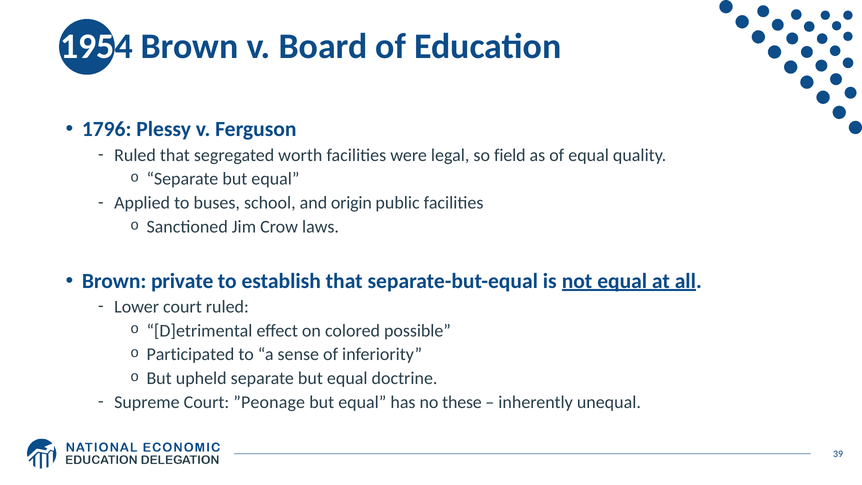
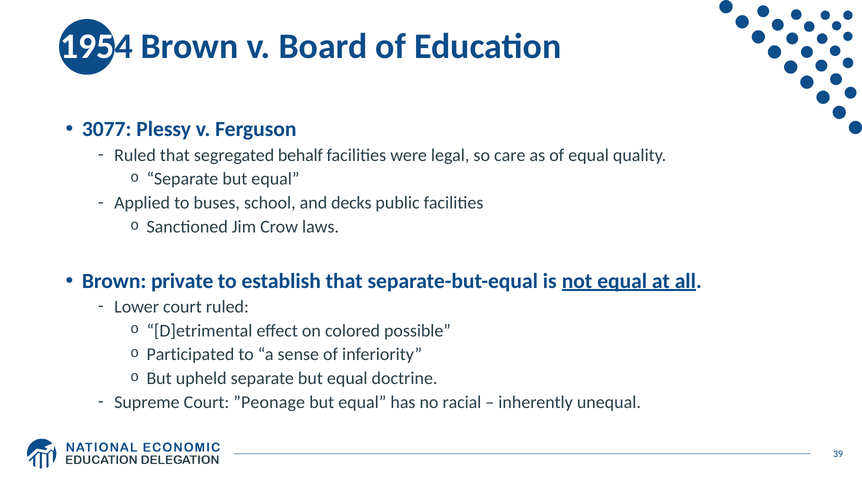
1796: 1796 -> 3077 (107, 129)
worth: worth -> behalf (300, 155)
field: field -> care (510, 155)
origin: origin -> decks (351, 203)
these: these -> racial (462, 402)
